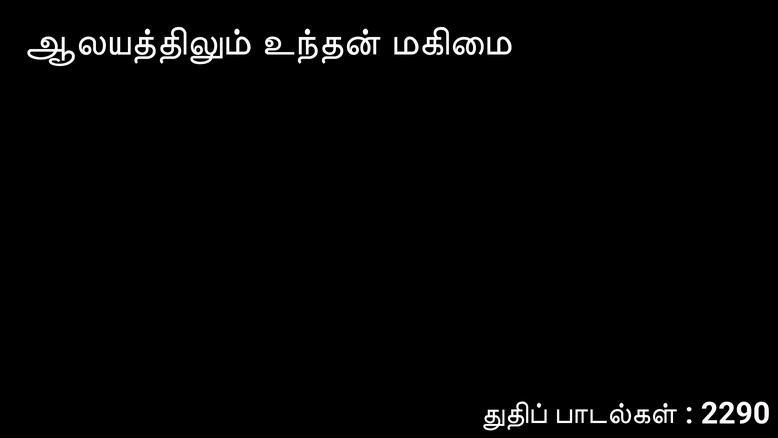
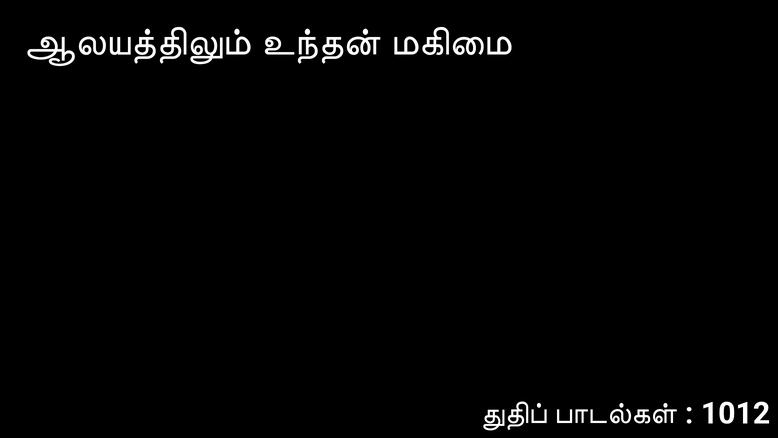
2290: 2290 -> 1012 (736, 413)
